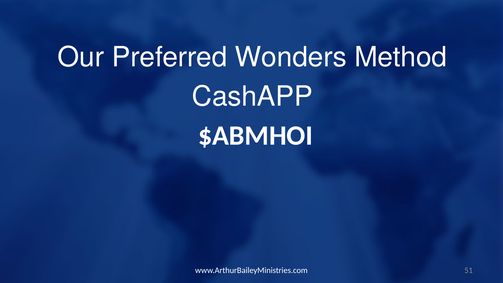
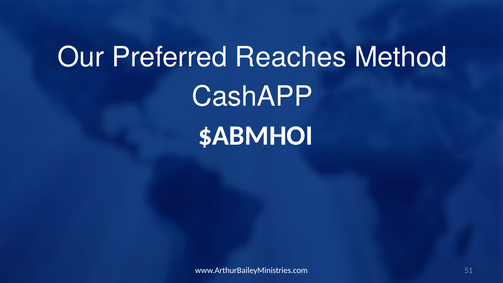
Wonders: Wonders -> Reaches (291, 57)
